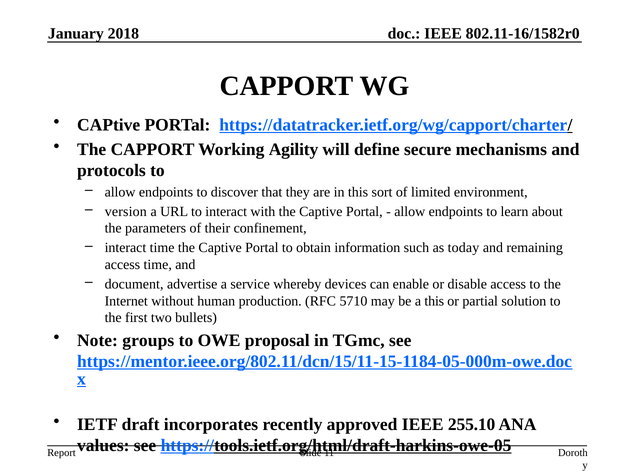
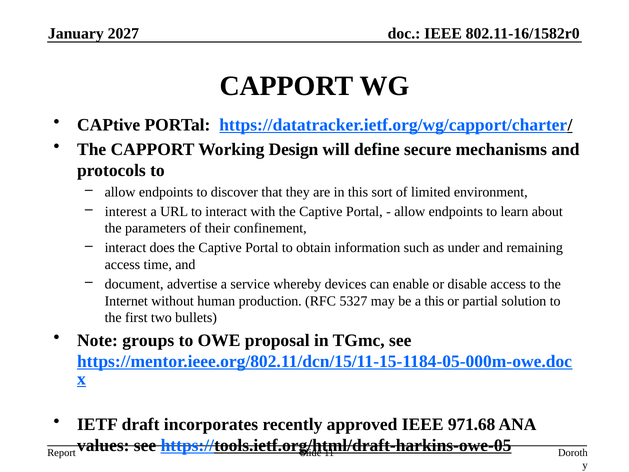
2018: 2018 -> 2027 (123, 34)
Agility: Agility -> Design (294, 149)
version: version -> interest (126, 211)
interact time: time -> does (162, 248)
today: today -> under (464, 248)
5710: 5710 -> 5327 (353, 301)
255.10: 255.10 -> 971.68 (472, 424)
